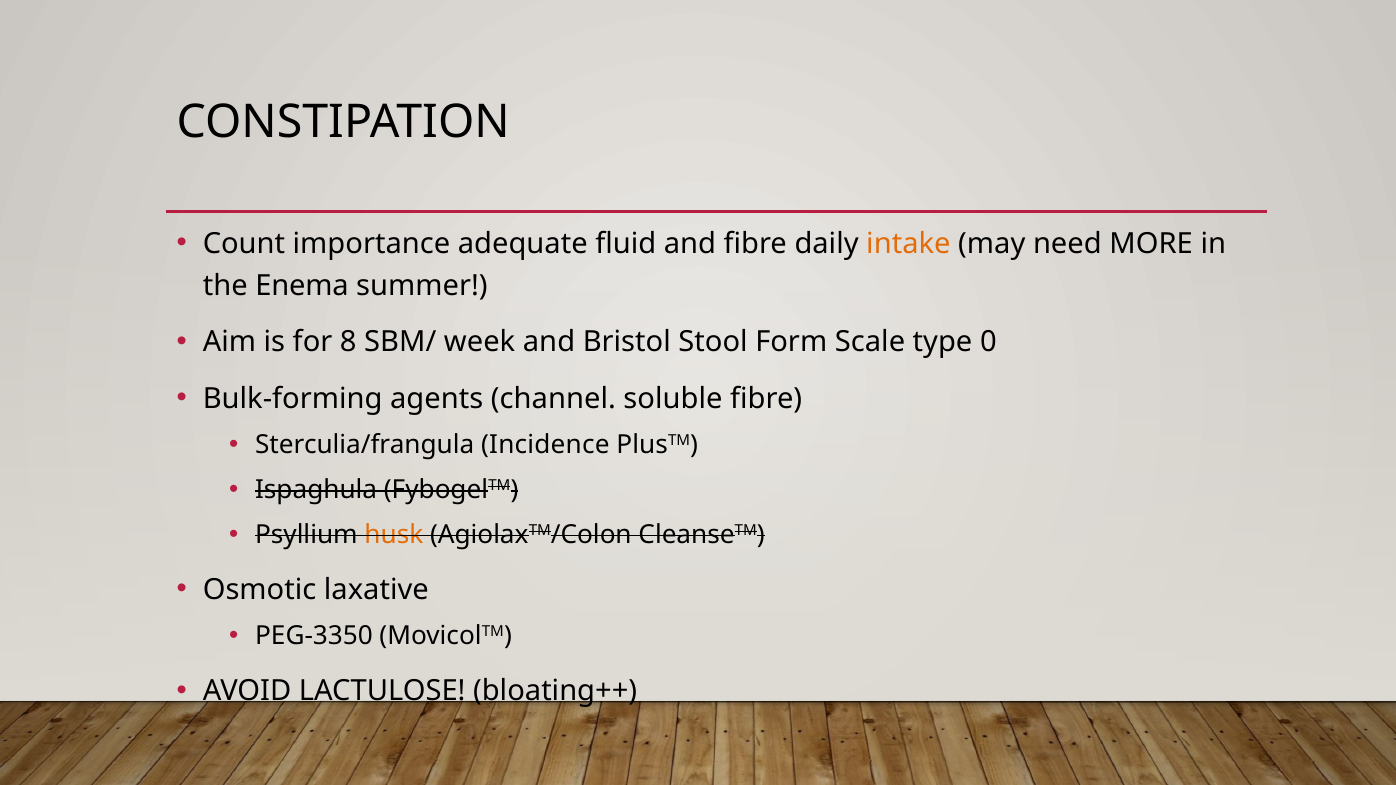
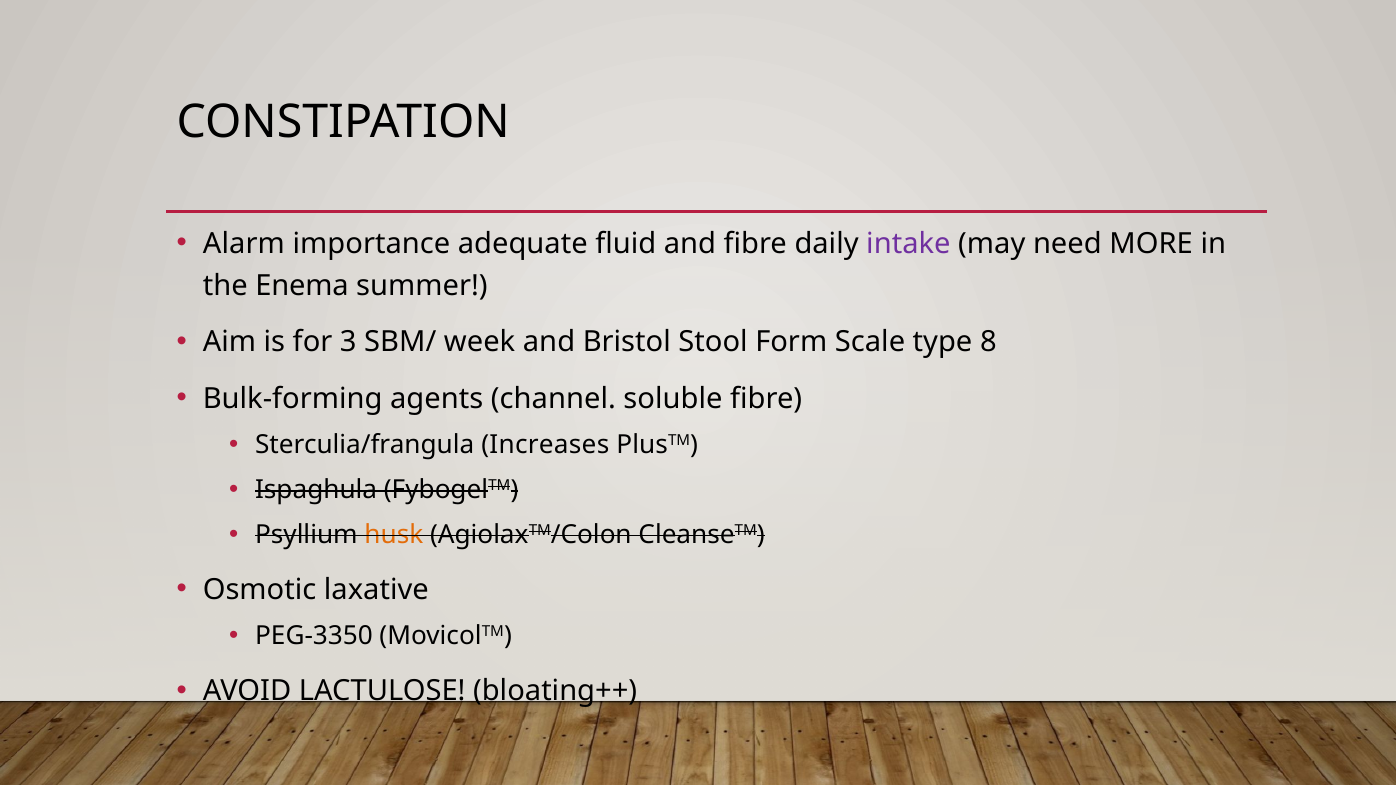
Count: Count -> Alarm (244, 244)
intake colour: orange -> purple (908, 244)
8: 8 -> 3 (348, 342)
0: 0 -> 8 (988, 342)
Incidence: Incidence -> Increases (545, 445)
